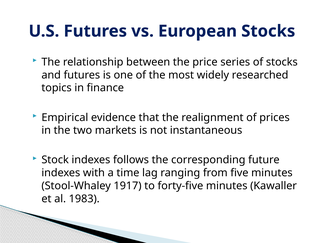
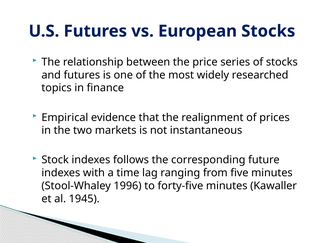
1917: 1917 -> 1996 (128, 186)
1983: 1983 -> 1945 (84, 199)
